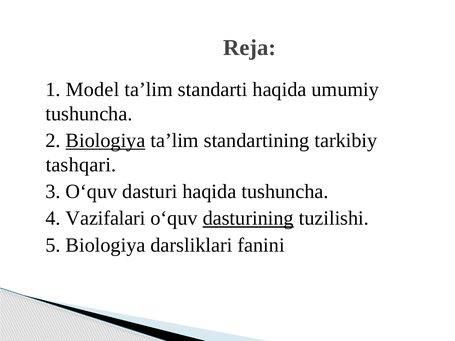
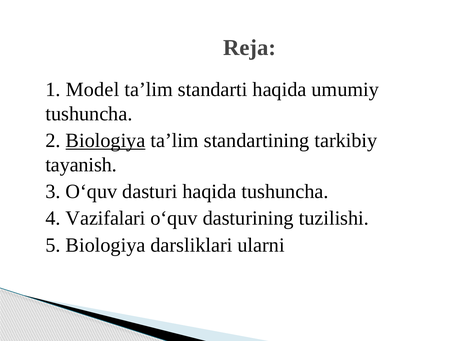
tashqari: tashqari -> tayanish (81, 165)
dasturining underline: present -> none (248, 218)
fanini: fanini -> ularni (261, 245)
